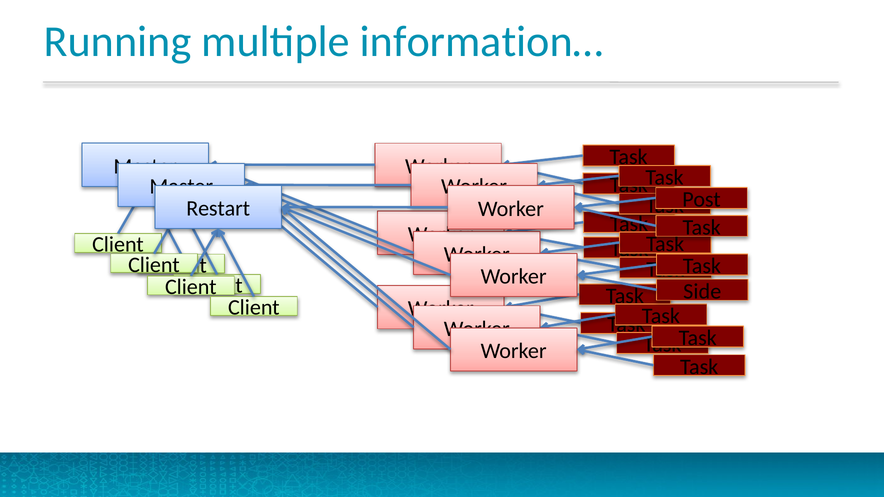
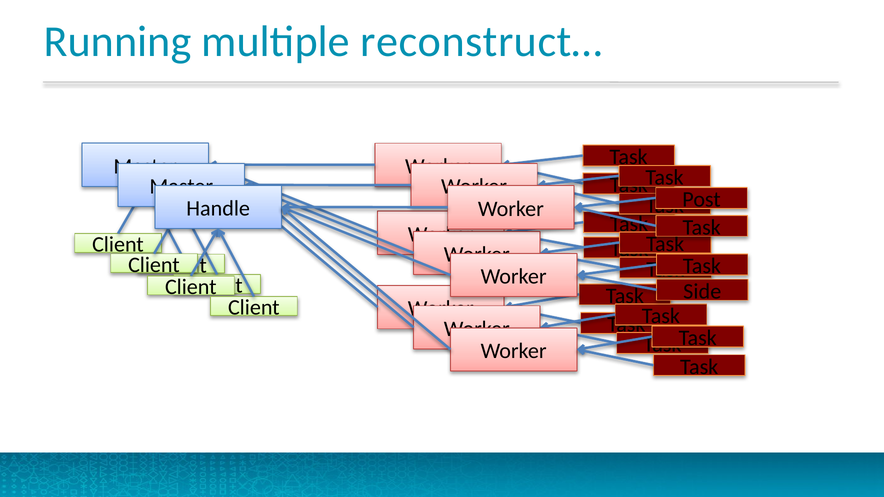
information…: information… -> reconstruct… (481, 42)
Restart: Restart -> Handle (218, 209)
